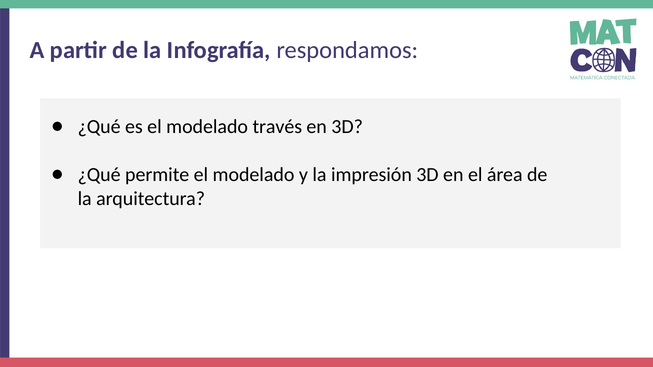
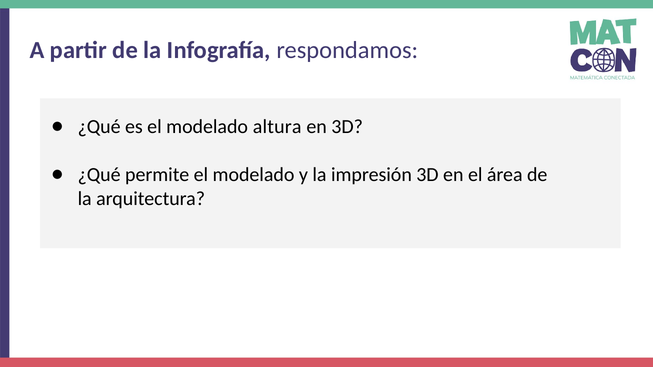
través: través -> altura (277, 127)
